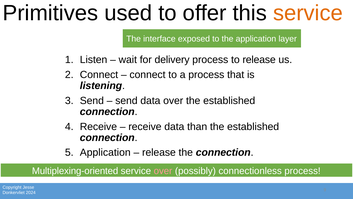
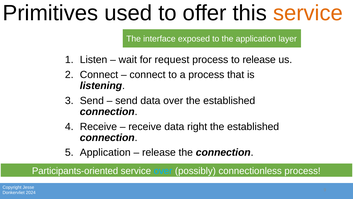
delivery: delivery -> request (172, 60)
than: than -> right (197, 126)
Multiplexing-oriented: Multiplexing-oriented -> Participants-oriented (75, 171)
over colour: pink -> light blue (163, 171)
